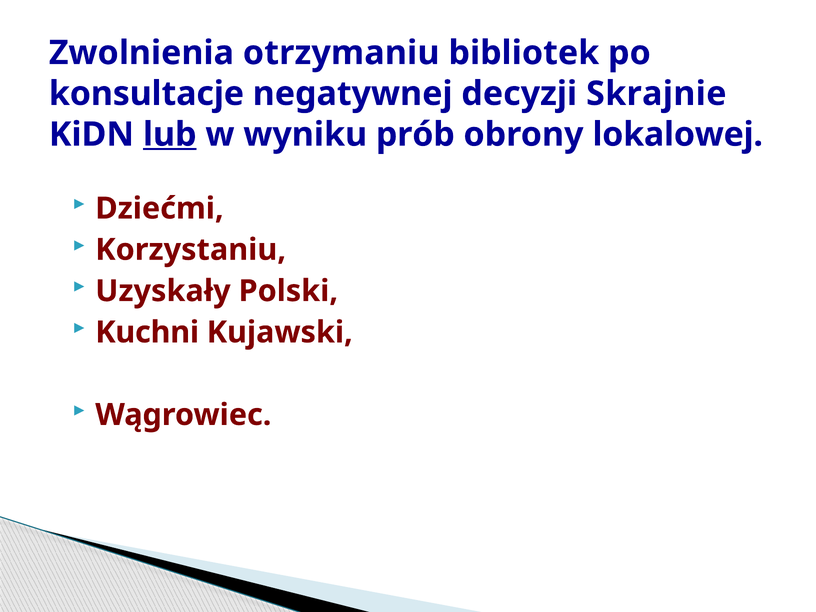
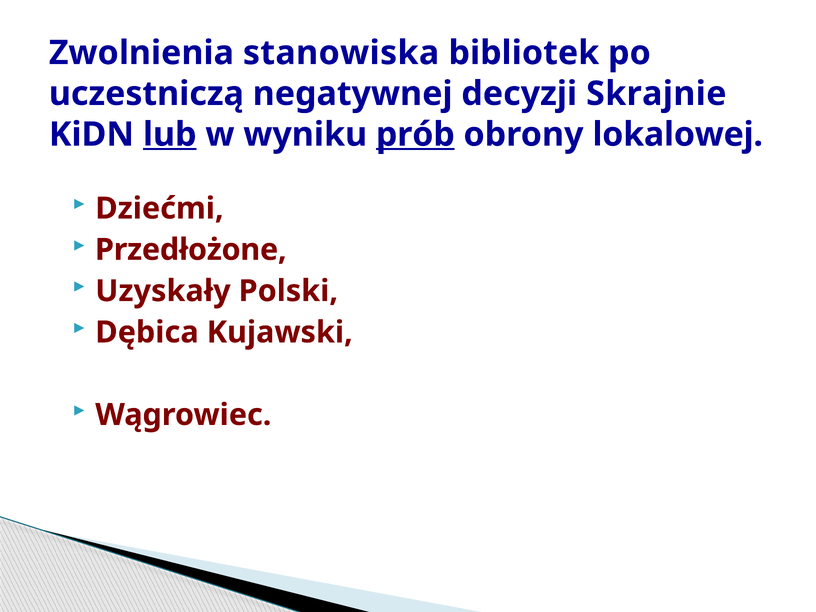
otrzymaniu: otrzymaniu -> stanowiska (341, 53)
konsultacje: konsultacje -> uczestniczą (146, 94)
prób underline: none -> present (415, 135)
Korzystaniu: Korzystaniu -> Przedłożone (191, 250)
Kuchni: Kuchni -> Dębica (147, 332)
